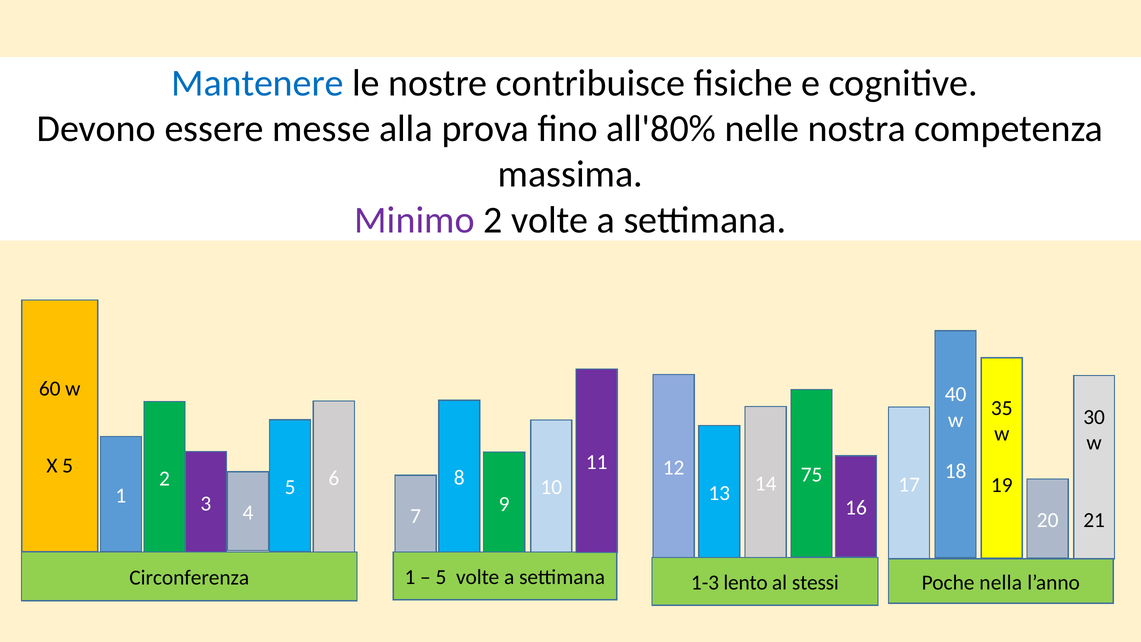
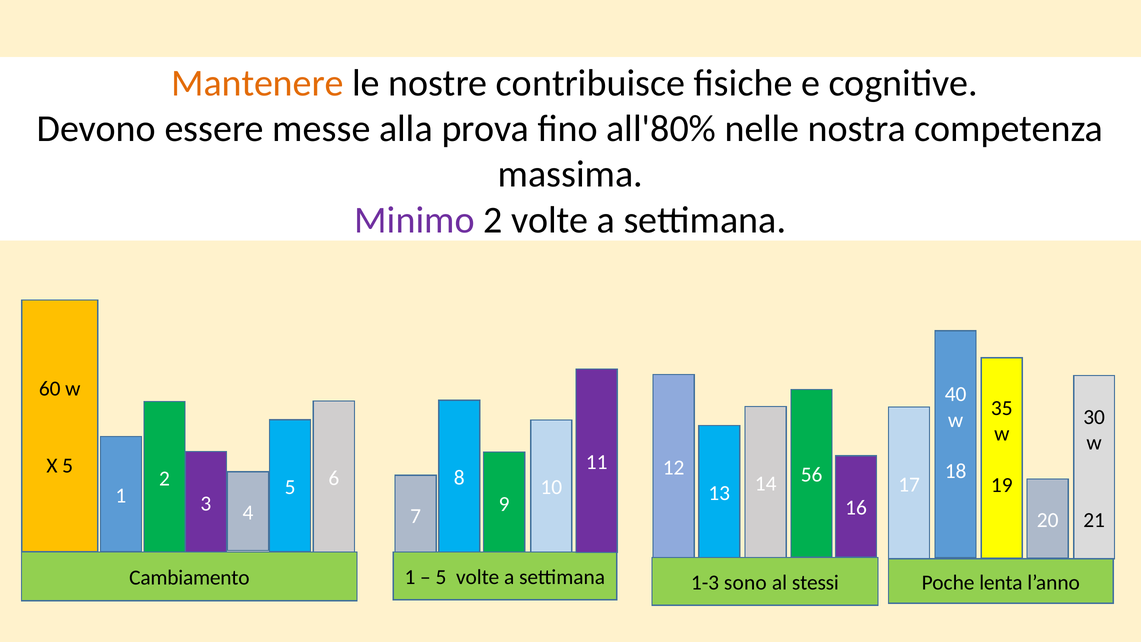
Mantenere colour: blue -> orange (257, 83)
75: 75 -> 56 (812, 475)
lento: lento -> sono (745, 583)
Circonferenza: Circonferenza -> Cambiamento (189, 578)
nella: nella -> lenta (1001, 582)
